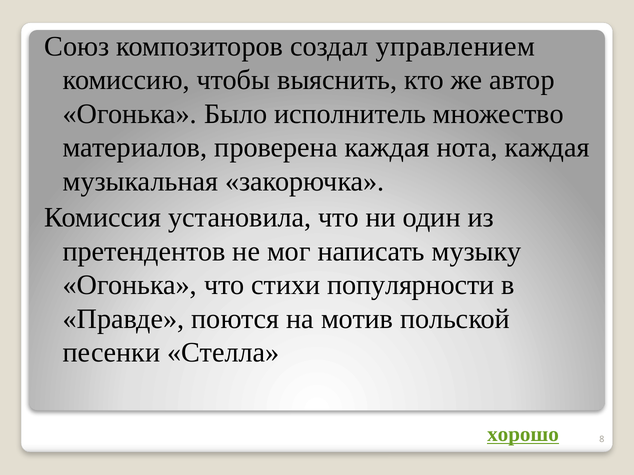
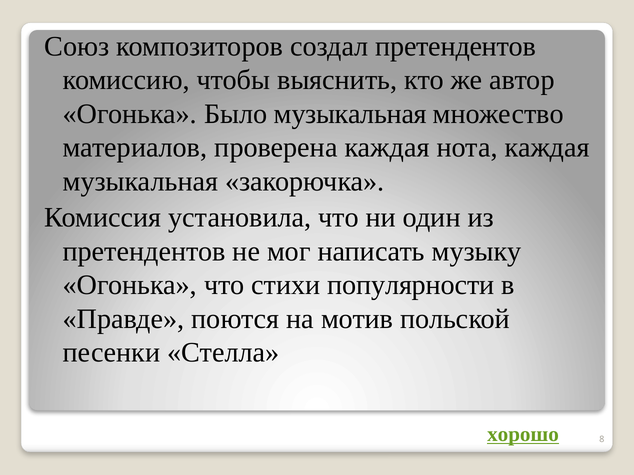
создал управлением: управлением -> претендентов (456, 46)
Было исполнитель: исполнитель -> музыкальная (350, 114)
